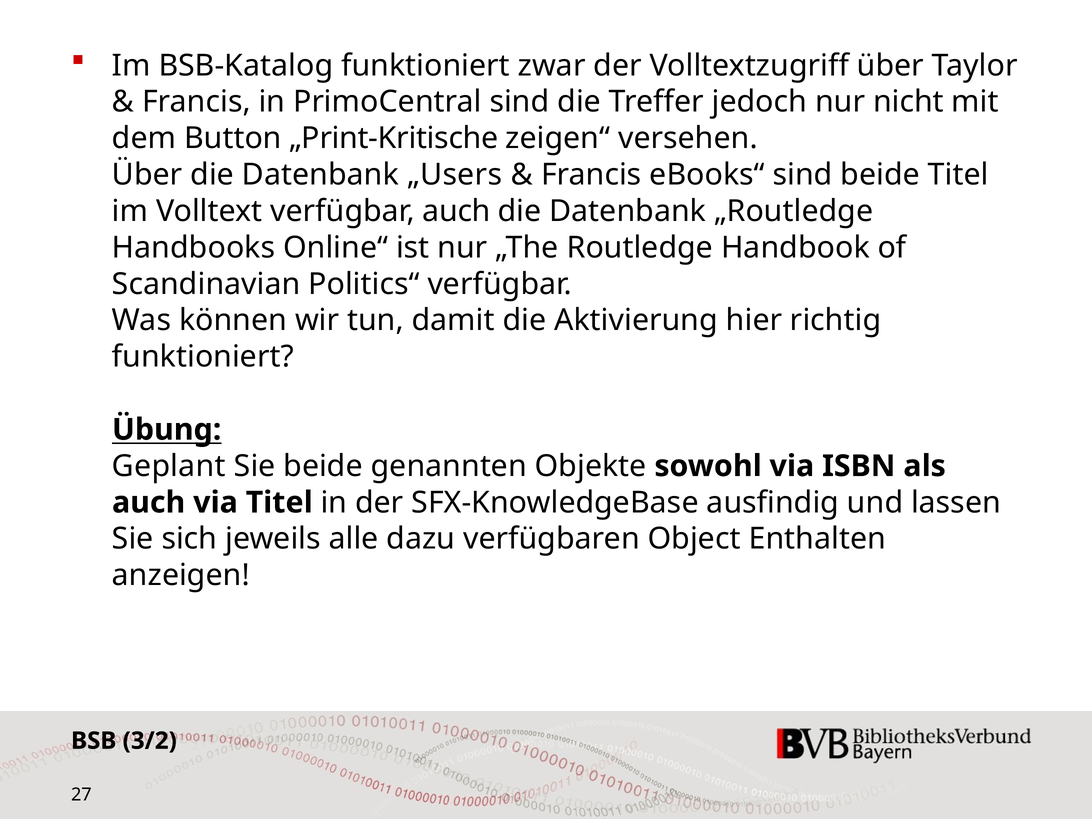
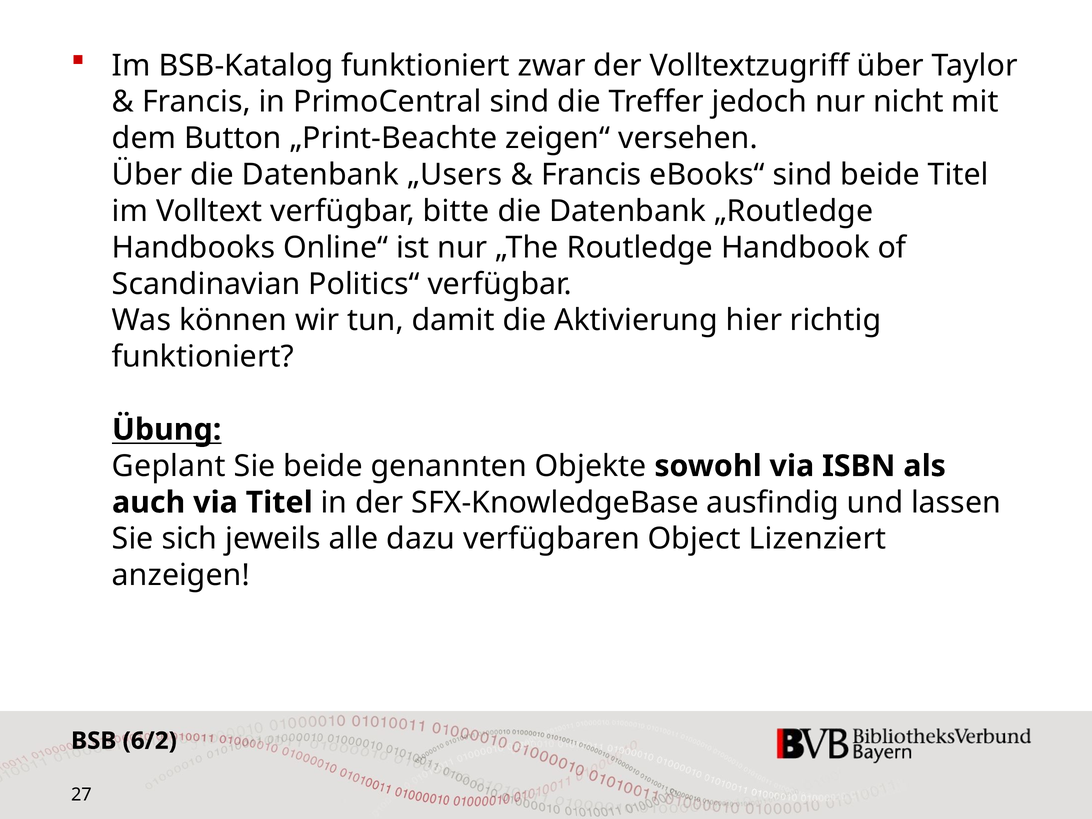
„Print-Kritische: „Print-Kritische -> „Print-Beachte (394, 138)
verfügbar auch: auch -> bitte (456, 211)
Enthalten: Enthalten -> Lizenziert (817, 539)
3/2: 3/2 -> 6/2 (150, 741)
